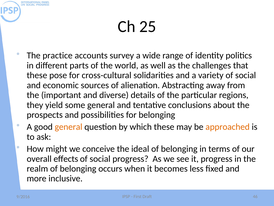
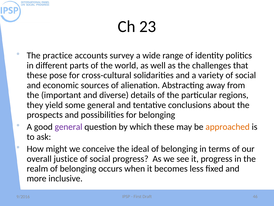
25: 25 -> 23 (148, 27)
general colour: orange -> purple (69, 127)
effects: effects -> justice (66, 158)
